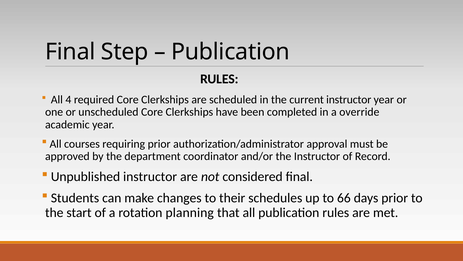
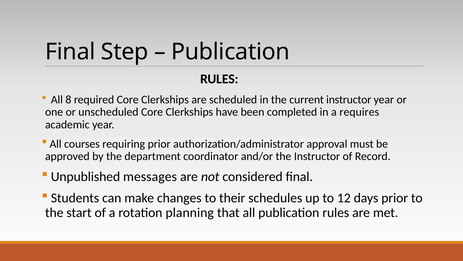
4: 4 -> 8 (68, 99)
override: override -> requires (359, 112)
Unpublished instructor: instructor -> messages (150, 176)
66: 66 -> 12 (344, 198)
